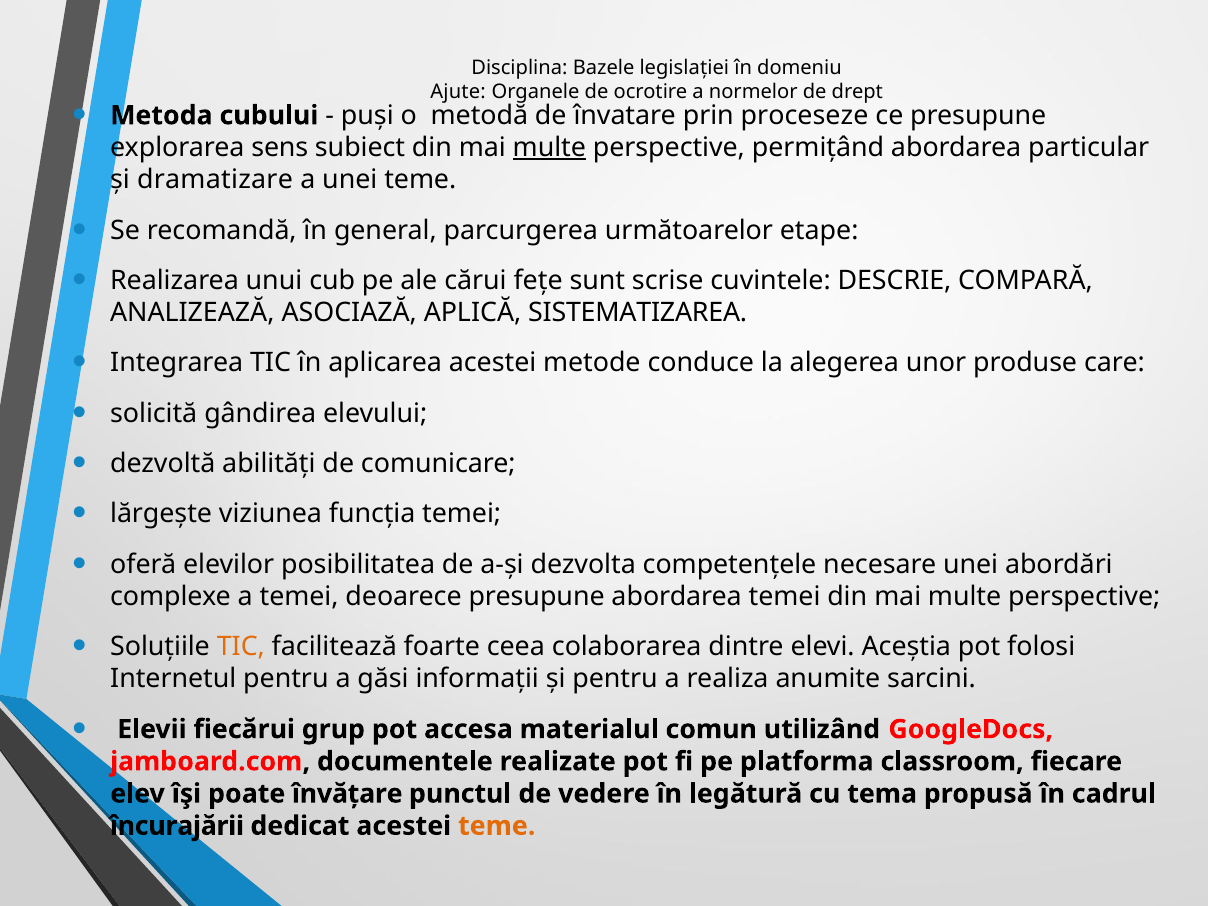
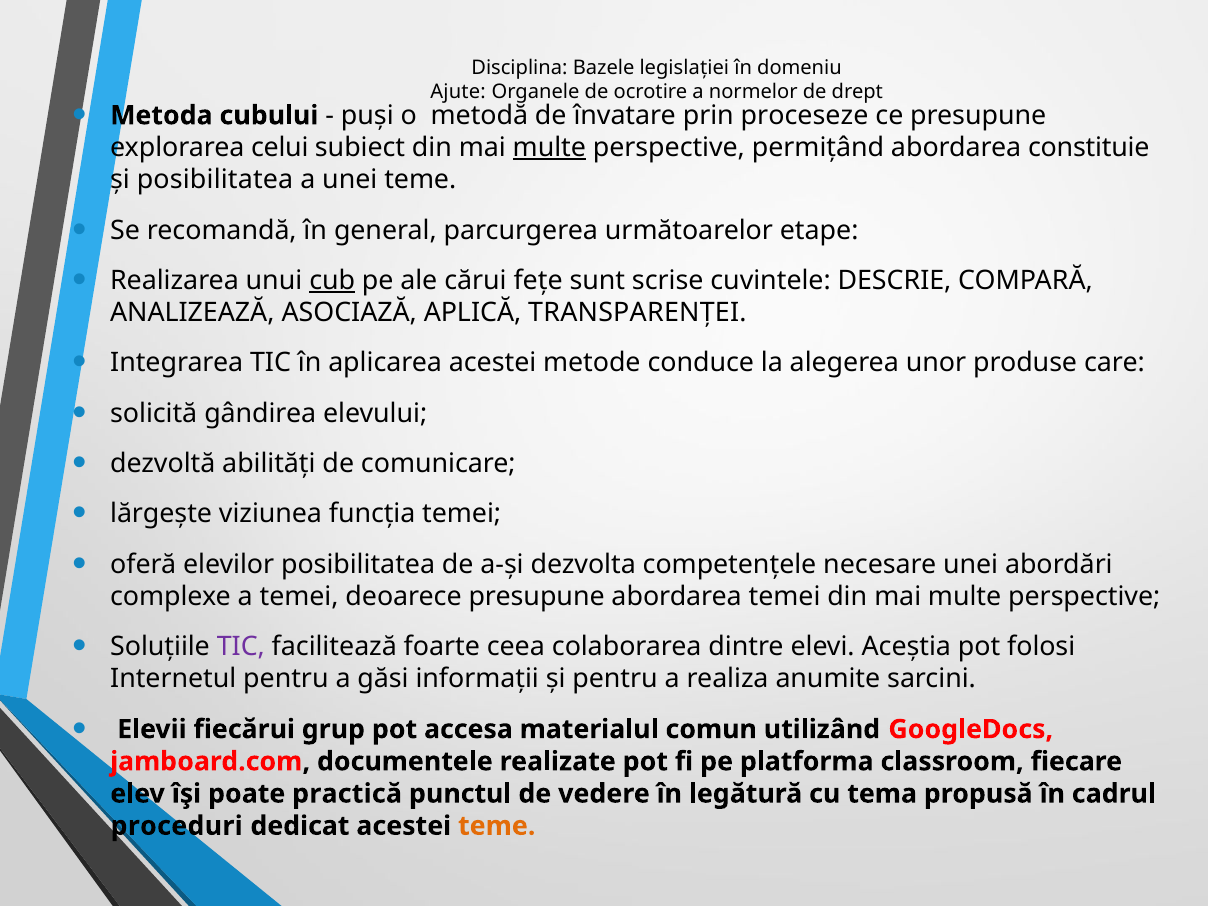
sens: sens -> celui (280, 148)
particular: particular -> constituie (1089, 148)
şi dramatizare: dramatizare -> posibilitatea (215, 180)
cub underline: none -> present (332, 280)
SISTEMATIZAREA: SISTEMATIZAREA -> TRANSPARENŢEI (637, 313)
TIC colour: orange -> purple (241, 647)
învăţare: învăţare -> practică (347, 794)
încurajării: încurajării -> proceduri (177, 826)
